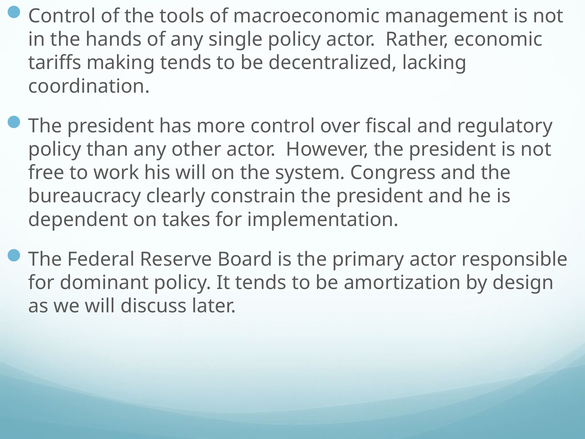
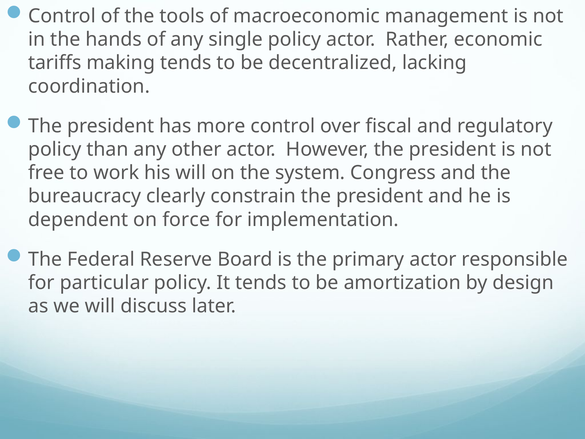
takes: takes -> force (186, 219)
dominant: dominant -> particular (104, 283)
